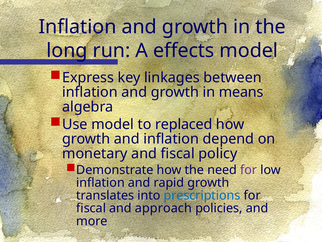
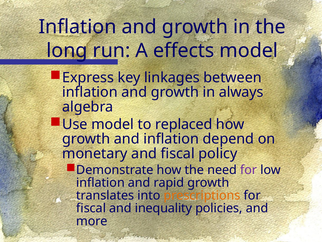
means: means -> always (241, 92)
prescriptions colour: blue -> orange (202, 195)
approach: approach -> inequality (163, 208)
